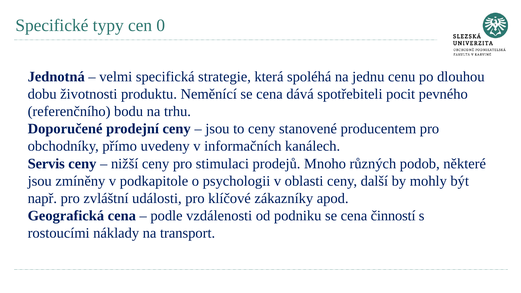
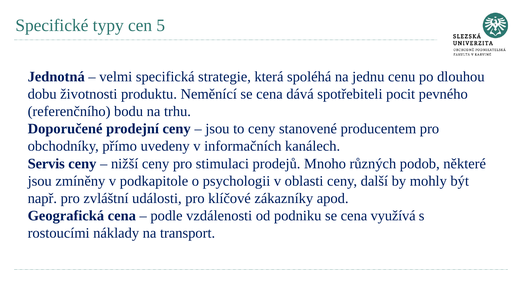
0: 0 -> 5 (161, 25)
činností: činností -> využívá (393, 216)
